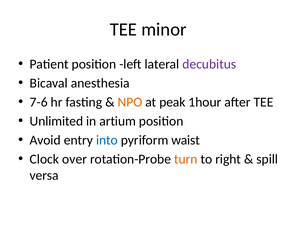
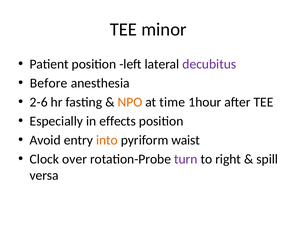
Bicaval: Bicaval -> Before (49, 83)
7-6: 7-6 -> 2-6 (39, 102)
peak: peak -> time (172, 102)
Unlimited: Unlimited -> Especially (56, 121)
artium: artium -> effects (118, 121)
into colour: blue -> orange (107, 140)
turn colour: orange -> purple (186, 159)
